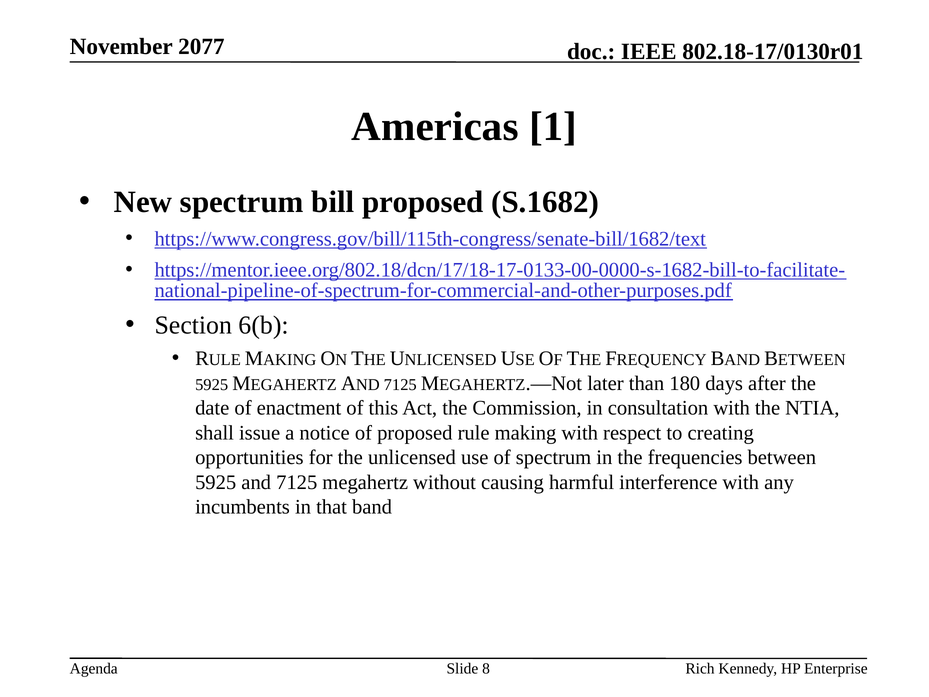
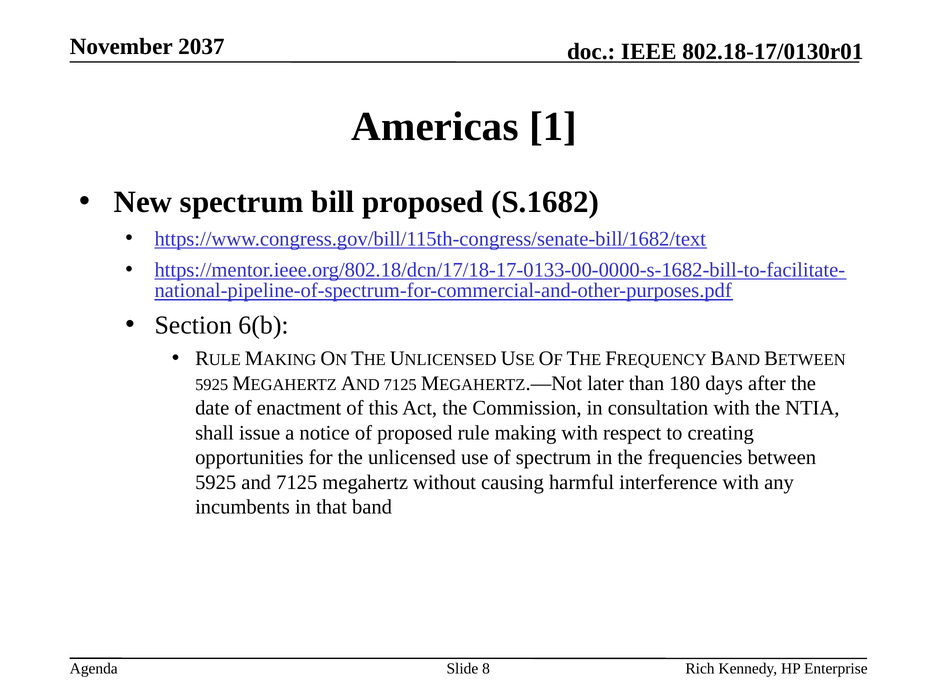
2077: 2077 -> 2037 (201, 46)
